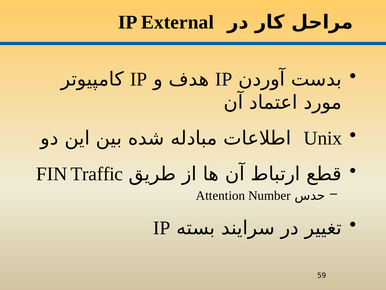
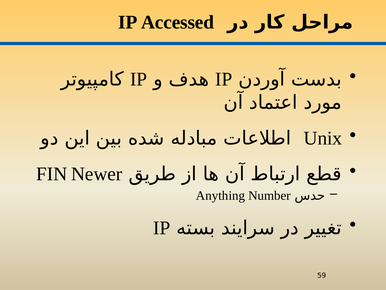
External: External -> Accessed (178, 22)
Traffic: Traffic -> Newer (97, 174)
Attention: Attention -> Anything (221, 195)
